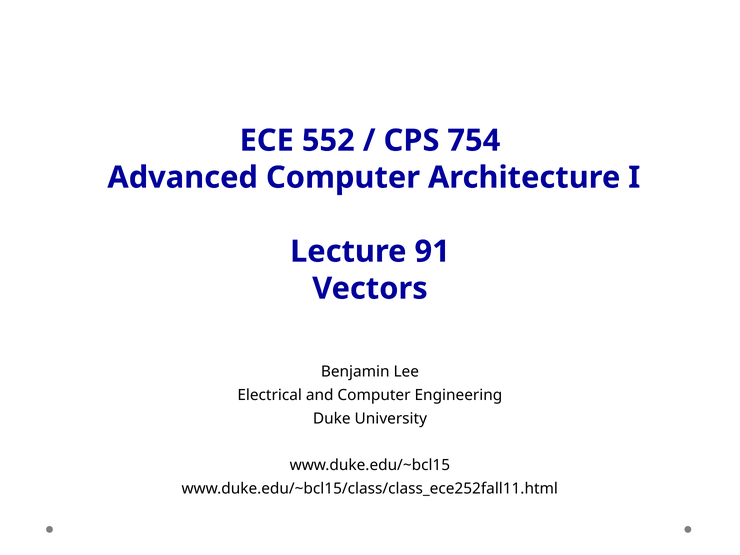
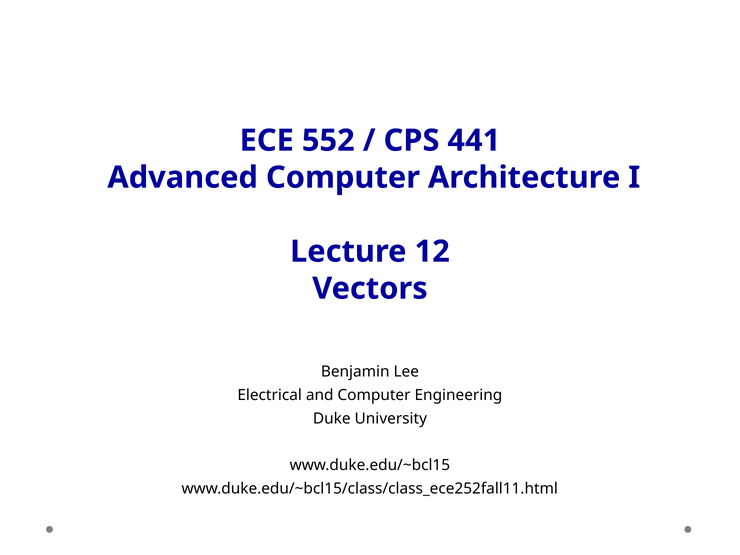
754: 754 -> 441 (474, 141)
91: 91 -> 12 (432, 252)
